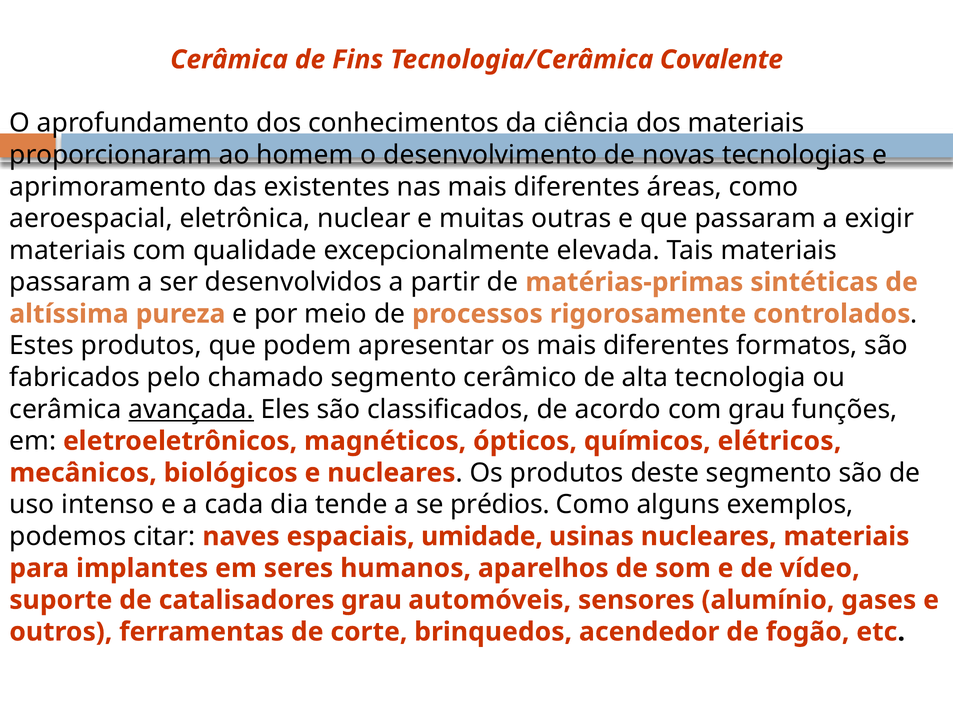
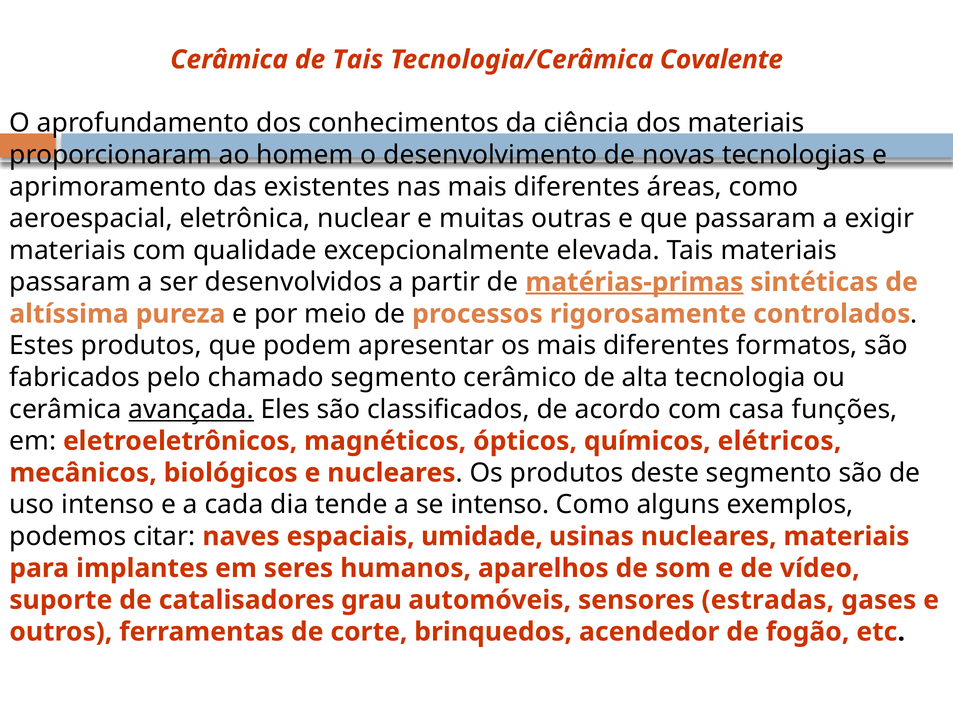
de Fins: Fins -> Tais (358, 60)
matérias-primas underline: none -> present (634, 282)
com grau: grau -> casa (757, 409)
se prédios: prédios -> intenso (500, 504)
alumínio: alumínio -> estradas (768, 600)
